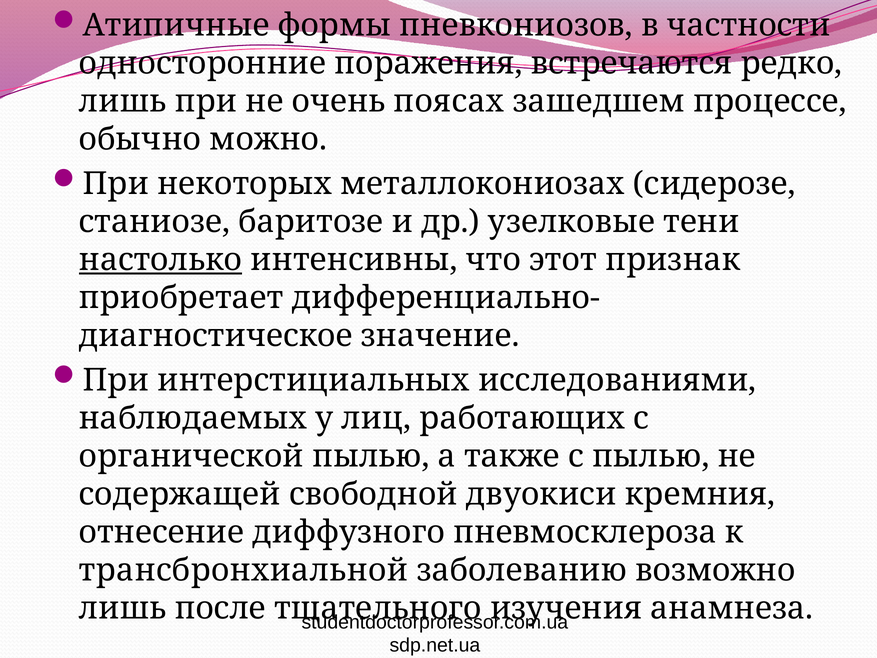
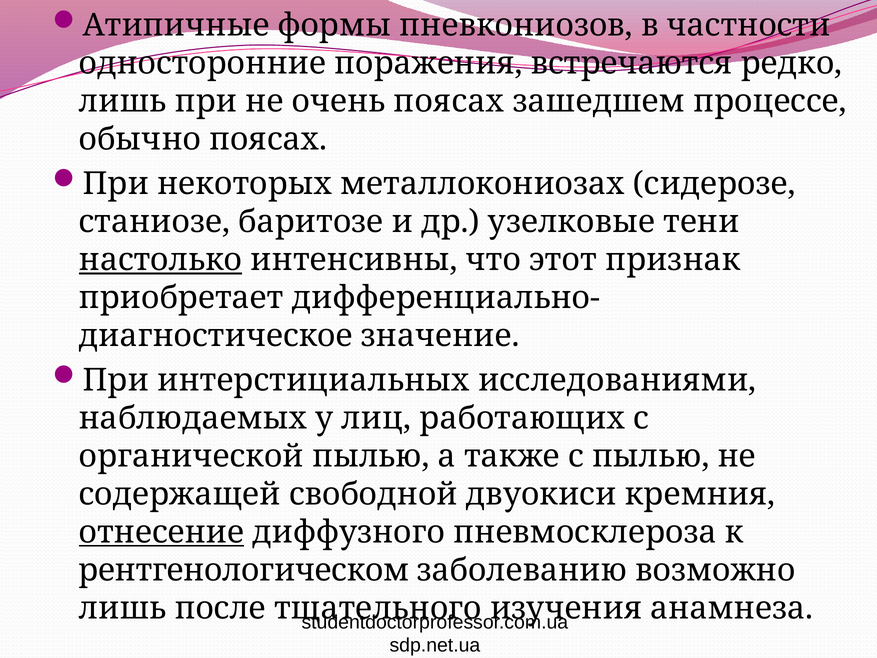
обычно можно: можно -> поясах (268, 139)
отнесение underline: none -> present (161, 532)
трансбронхиальной: трансбронхиальной -> рентгенологическом (244, 570)
